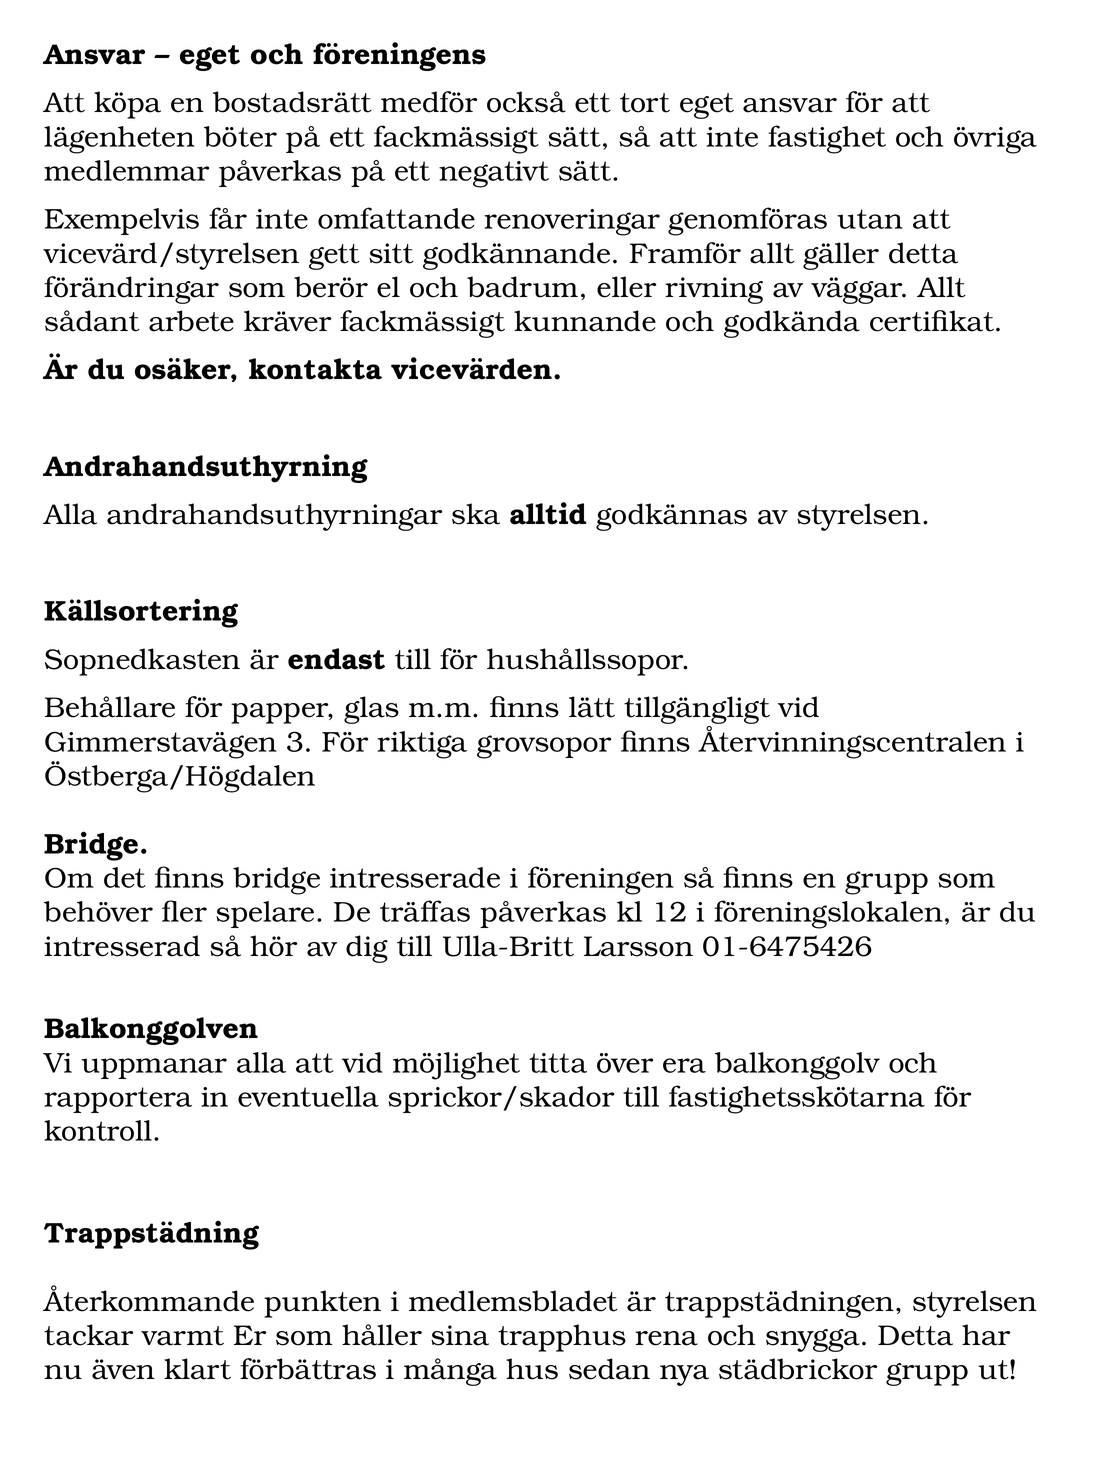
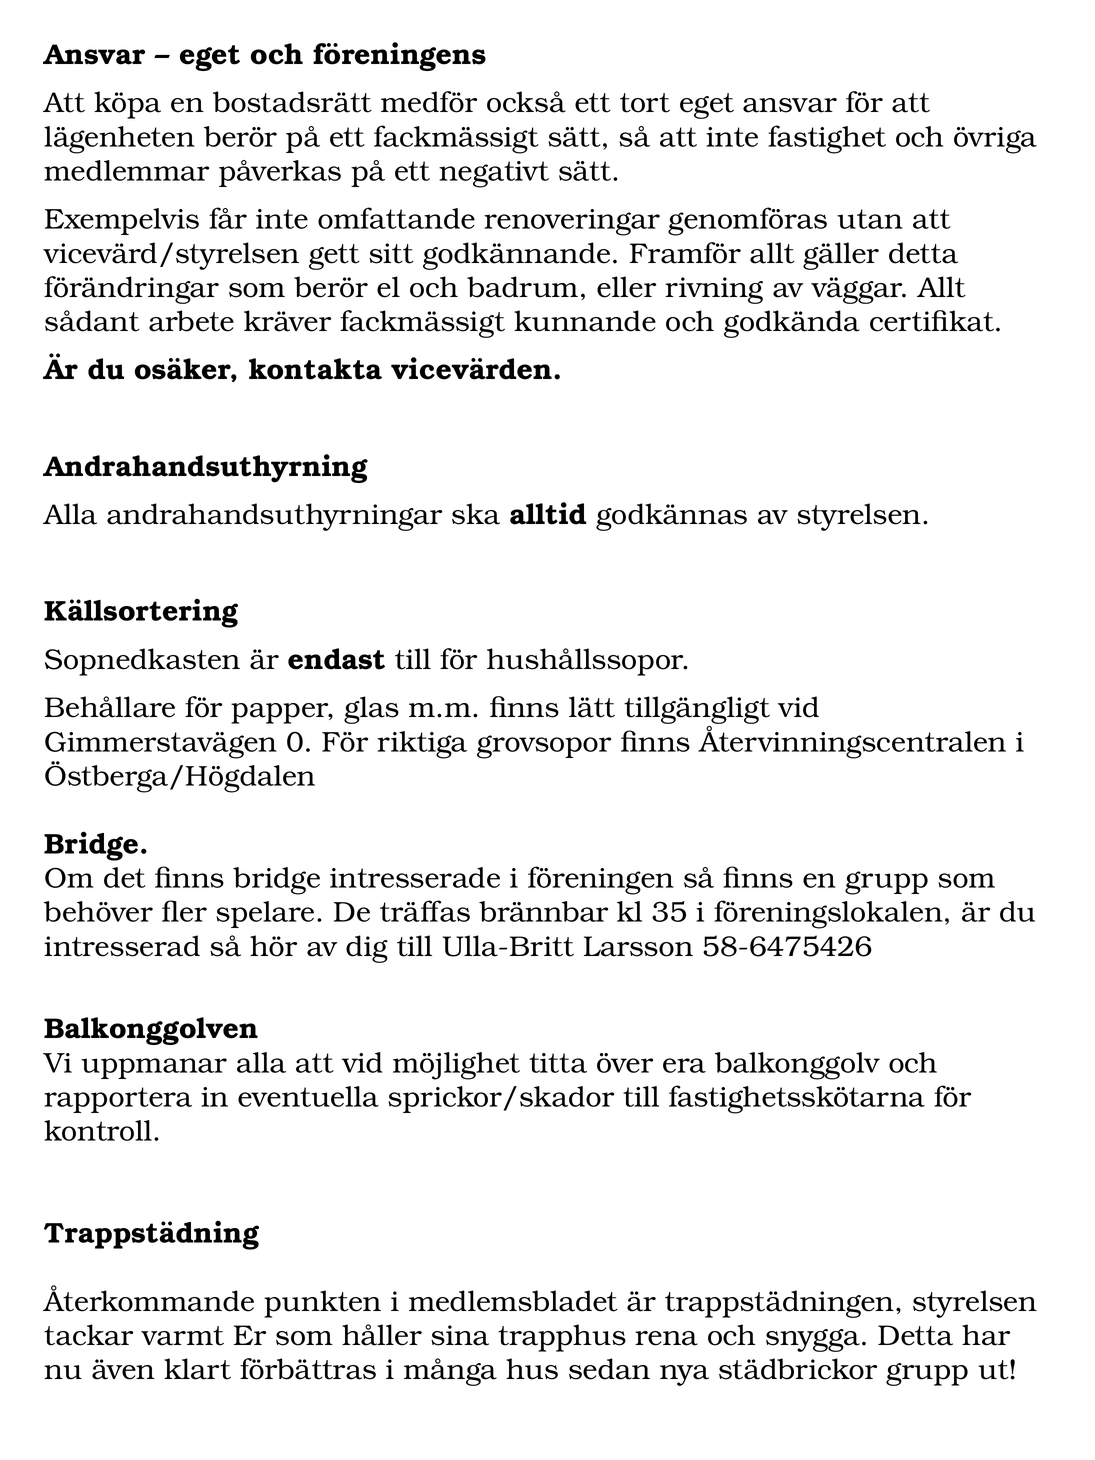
lägenheten böter: böter -> berör (240, 137)
3: 3 -> 0 (300, 742)
träffas påverkas: påverkas -> brännbar (544, 913)
12: 12 -> 35 (670, 913)
01-6475426: 01-6475426 -> 58-6475426 (787, 947)
